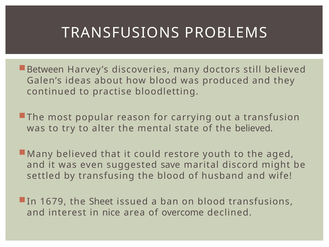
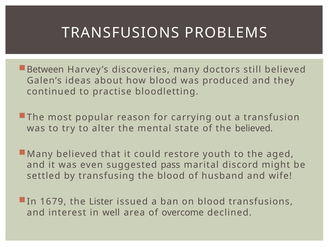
save: save -> pass (170, 165)
Sheet: Sheet -> Lister (101, 201)
nice: nice -> well (111, 212)
